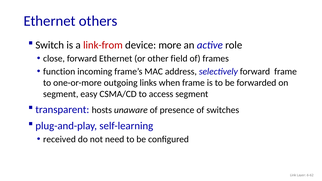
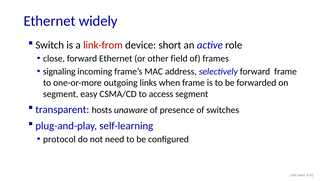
others: others -> widely (98, 21)
more: more -> short (170, 45)
function: function -> signaling (59, 72)
received: received -> protocol (59, 139)
